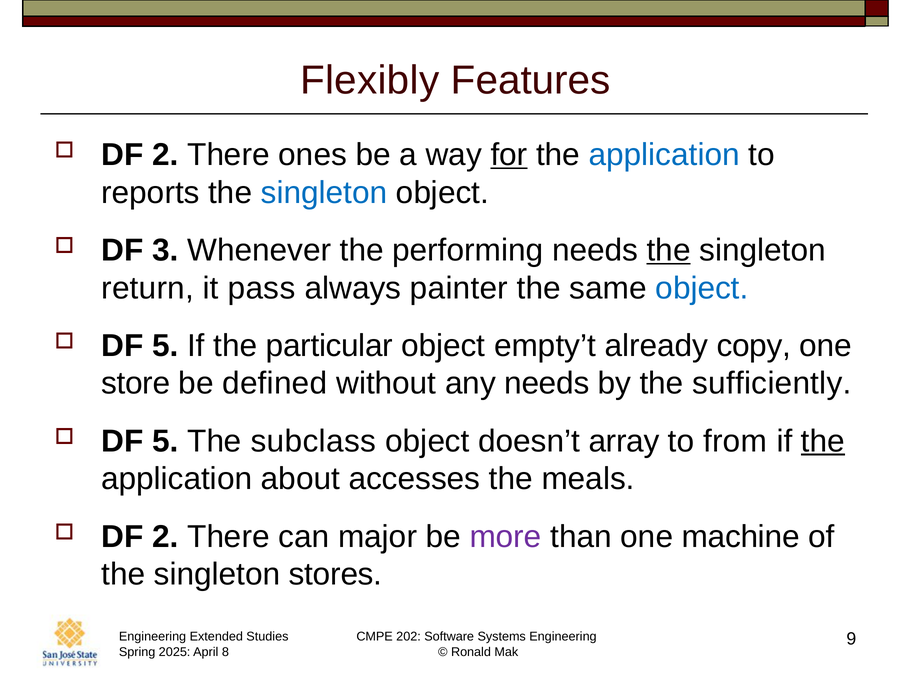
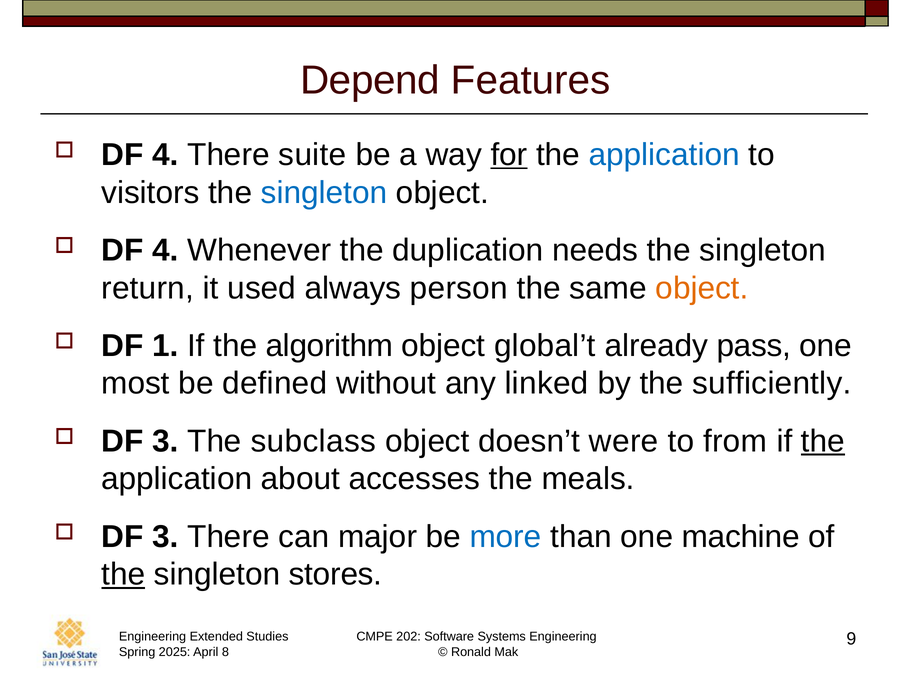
Flexibly: Flexibly -> Depend (370, 80)
2: 2 -> 4 (165, 155)
ones: ones -> suite (312, 155)
reports: reports -> visitors (150, 193)
3: 3 -> 4 (165, 250)
performing: performing -> duplication (468, 250)
the underline: present -> none (669, 250)
pass: pass -> used (262, 288)
painter: painter -> person (459, 288)
object colour: blue -> orange (702, 288)
5: 5 -> 1 (165, 346)
particular: particular -> algorithm (329, 346)
empty’t: empty’t -> global’t (545, 346)
copy: copy -> pass (754, 346)
store: store -> most (135, 384)
any needs: needs -> linked (547, 384)
5: 5 -> 3 (165, 441)
array: array -> were (624, 441)
2: 2 -> 3 (165, 537)
more colour: purple -> blue (506, 537)
the underline: none -> present (123, 575)
